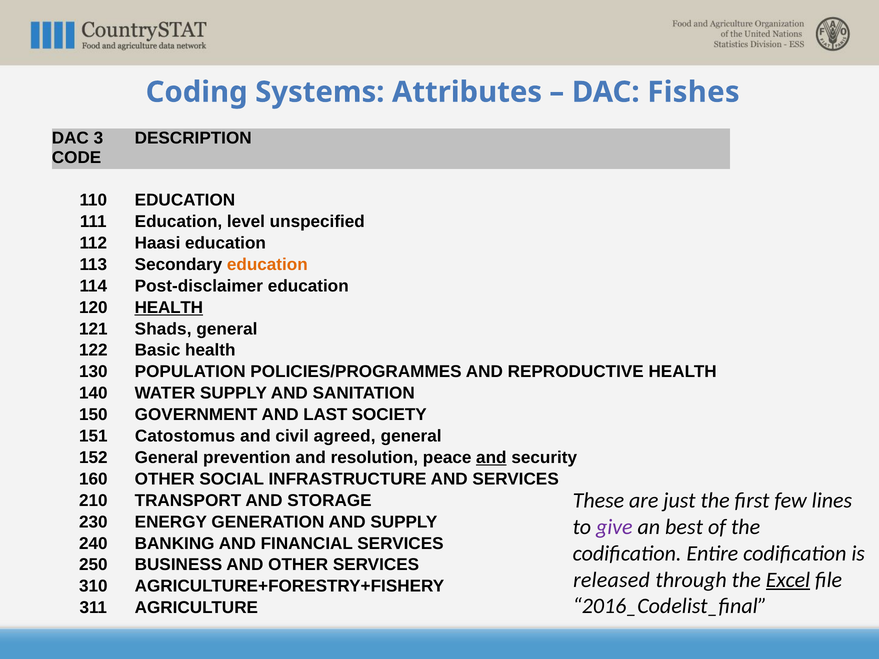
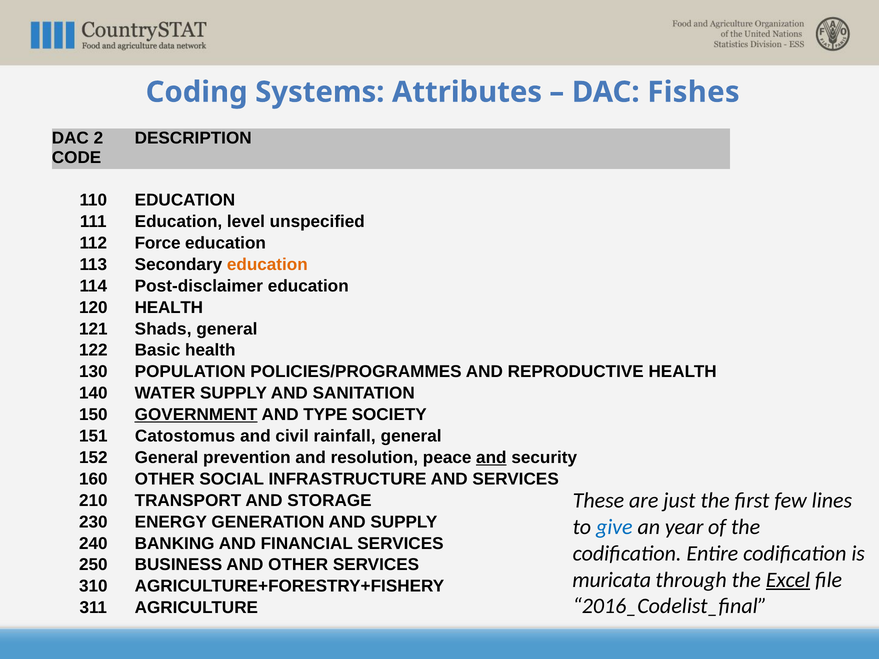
3: 3 -> 2 (98, 138)
Haasi: Haasi -> Force (158, 243)
HEALTH underline: present -> none (169, 308)
GOVERNMENT underline: none -> present (196, 415)
LAST: LAST -> TYPE (325, 415)
agreed: agreed -> rainfall (345, 436)
give colour: purple -> blue (614, 527)
best: best -> year (684, 527)
released: released -> muricata (612, 580)
